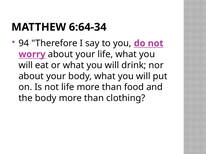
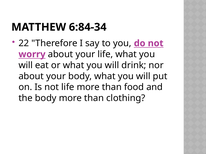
6:64-34: 6:64-34 -> 6:84-34 (88, 27)
94: 94 -> 22 (24, 43)
